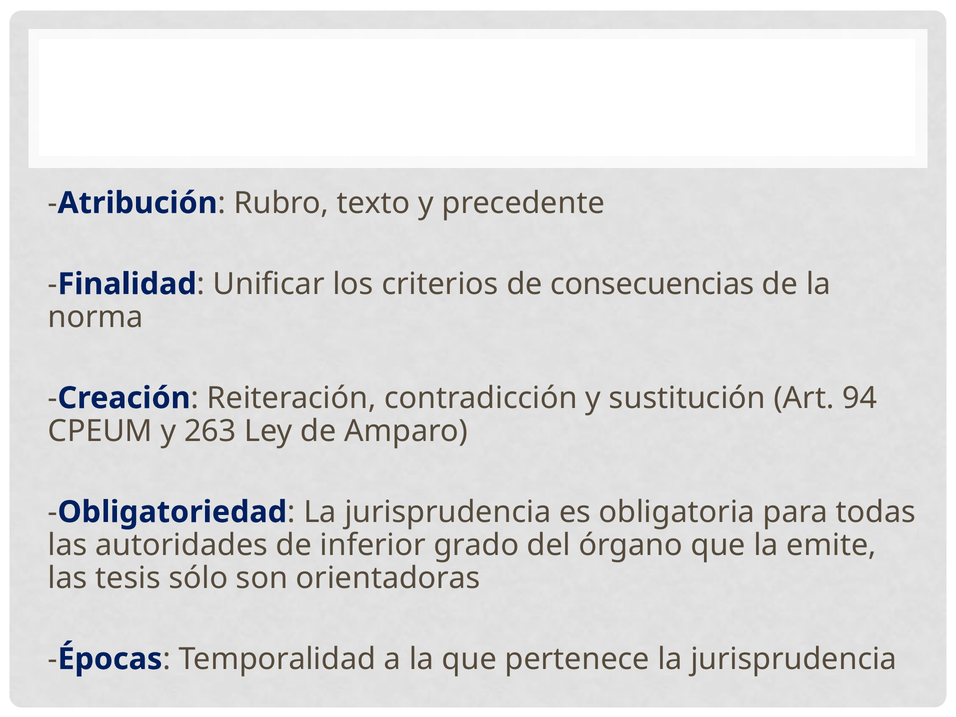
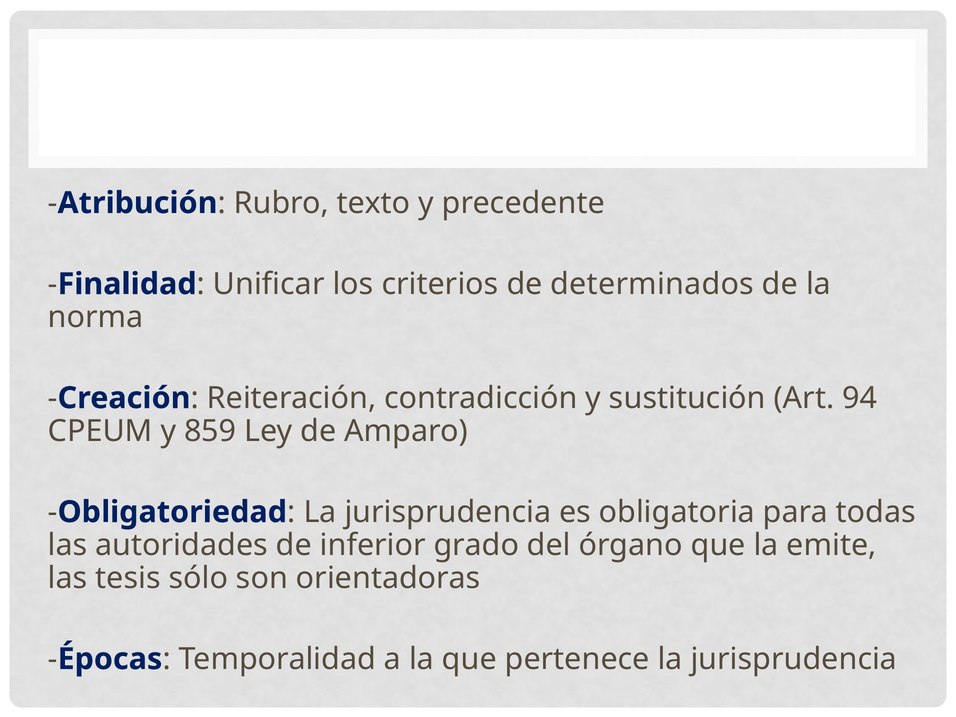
consecuencias: consecuencias -> determinados (652, 284)
263: 263 -> 859 (210, 431)
